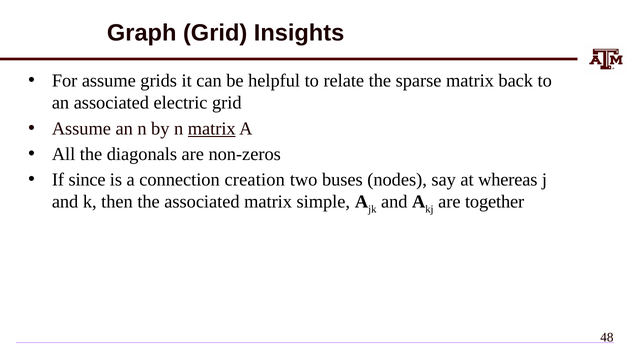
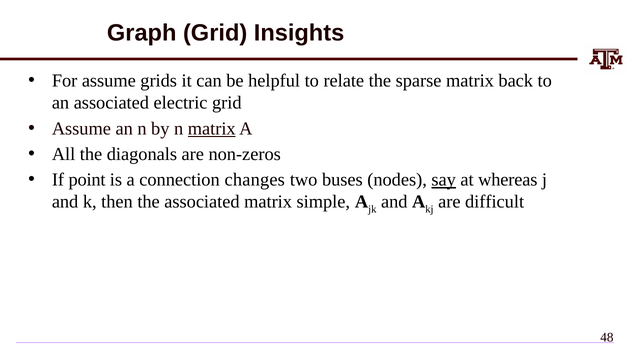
since: since -> point (87, 180)
creation: creation -> changes (255, 180)
say underline: none -> present (444, 180)
together: together -> difficult (495, 202)
